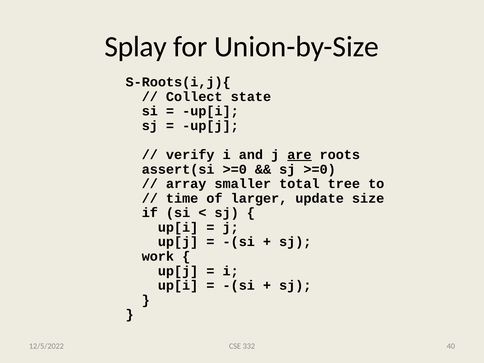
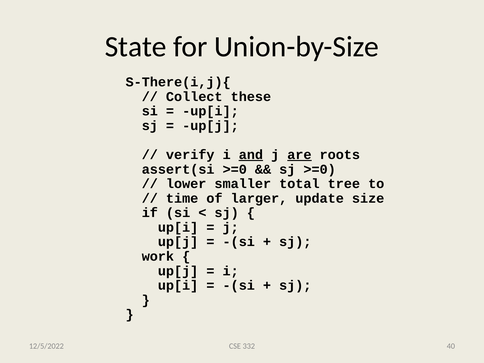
Splay: Splay -> State (136, 47)
S-Roots(i,j){: S-Roots(i,j){ -> S-There(i,j){ (178, 82)
state: state -> these (251, 97)
and underline: none -> present (251, 155)
array: array -> lower (186, 184)
